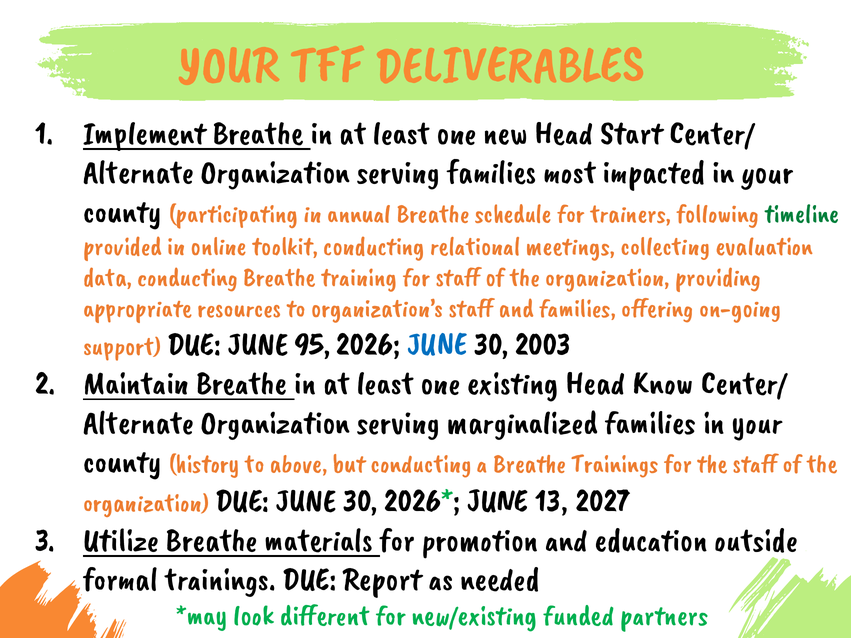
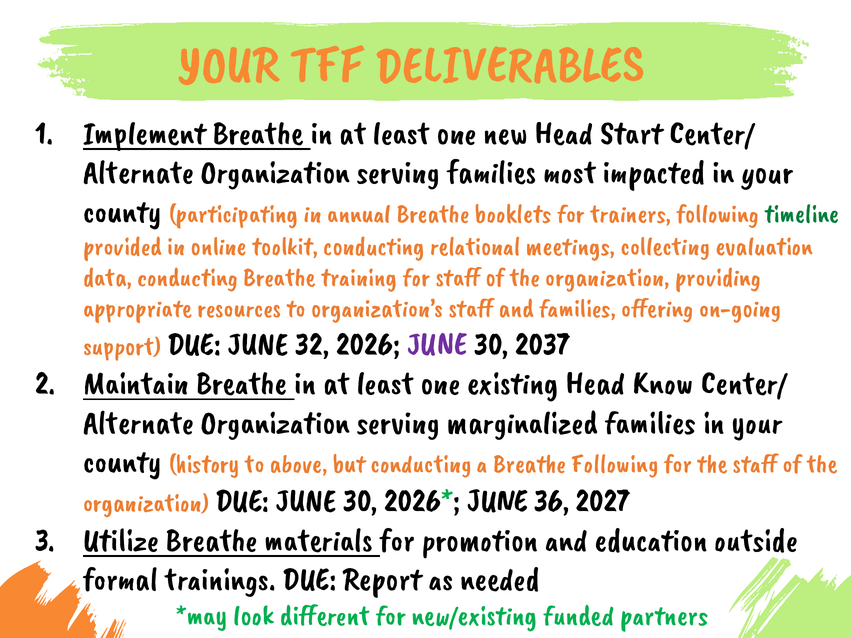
schedule: schedule -> booklets (513, 214)
95: 95 -> 32 (312, 344)
JUNE colour: blue -> purple (437, 344)
2003: 2003 -> 2037 (543, 344)
Breathe Trainings: Trainings -> Following (615, 464)
13: 13 -> 36 (552, 501)
